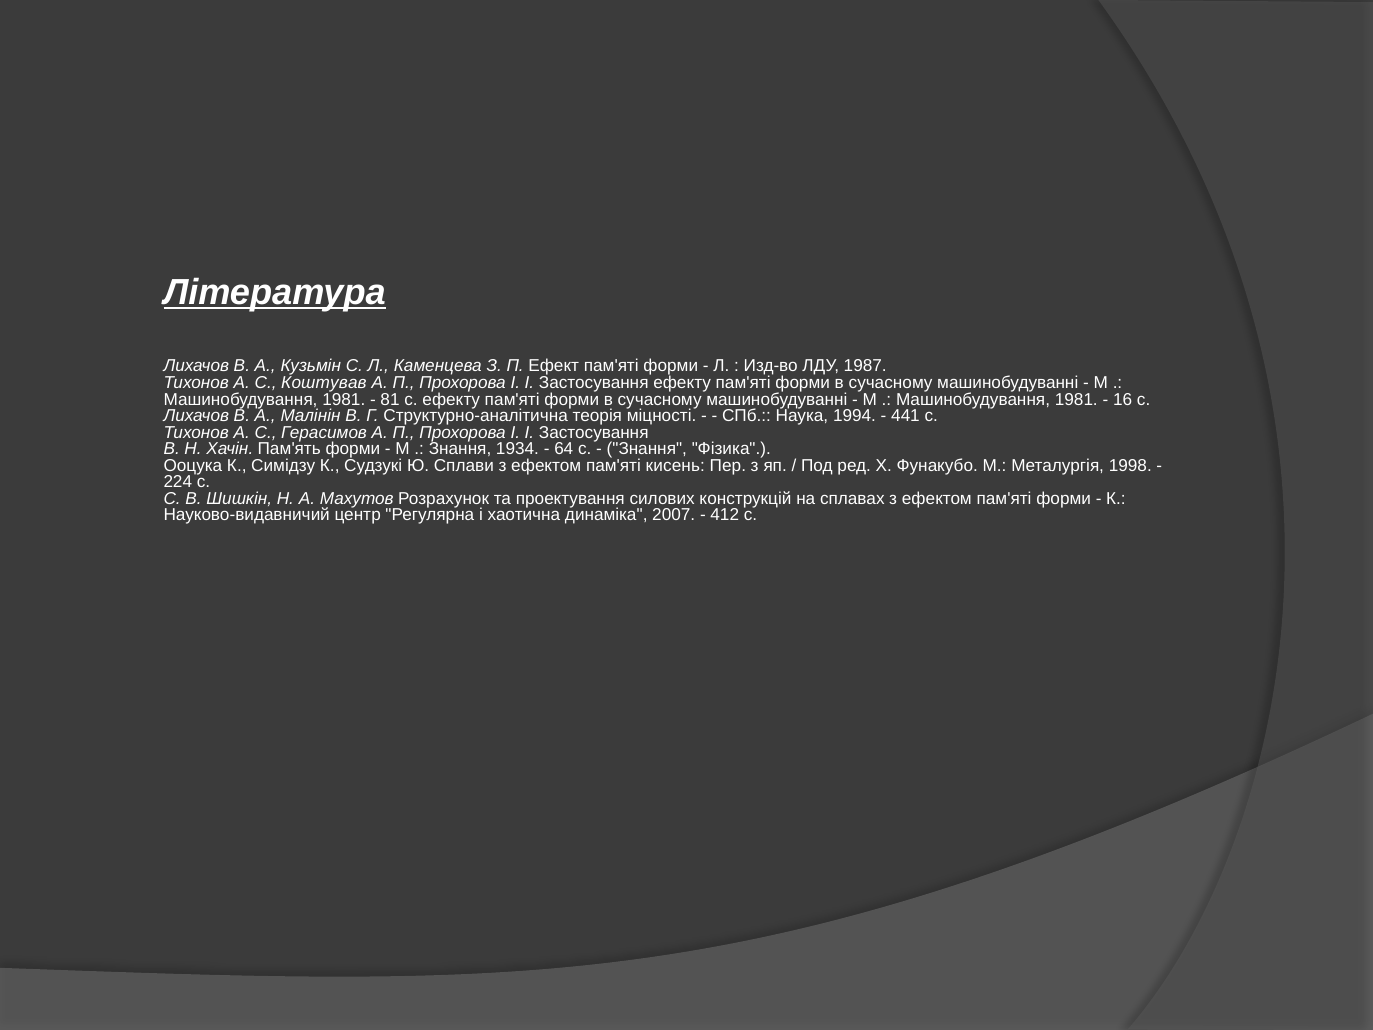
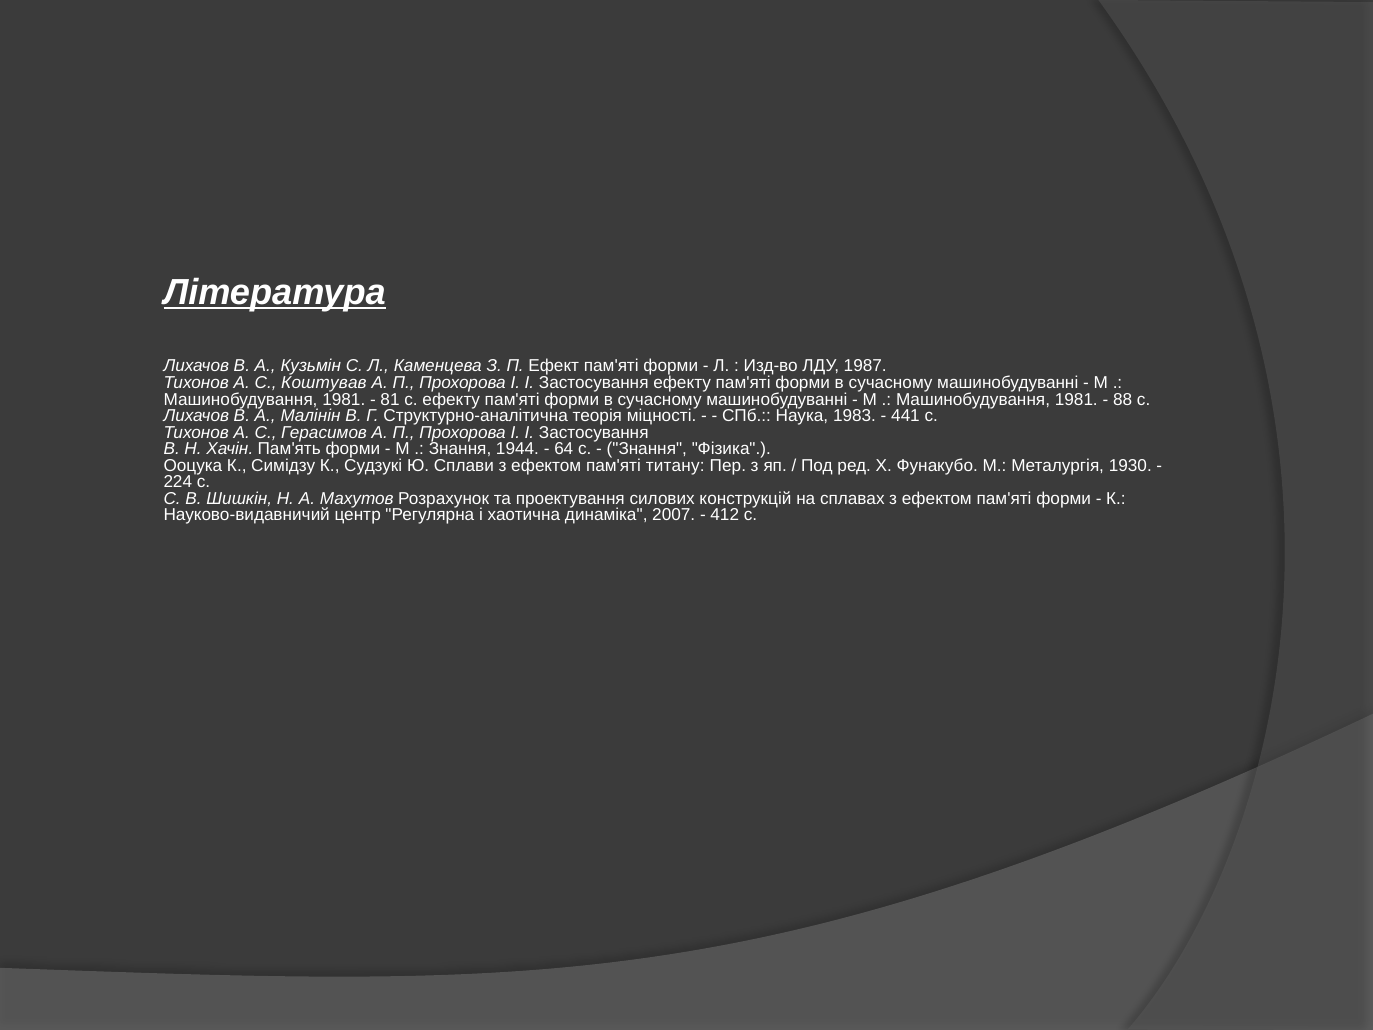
16: 16 -> 88 (1123, 399)
1994: 1994 -> 1983 (855, 416)
1934: 1934 -> 1944 (517, 449)
кисень: кисень -> титану (675, 465)
1998: 1998 -> 1930 (1130, 465)
